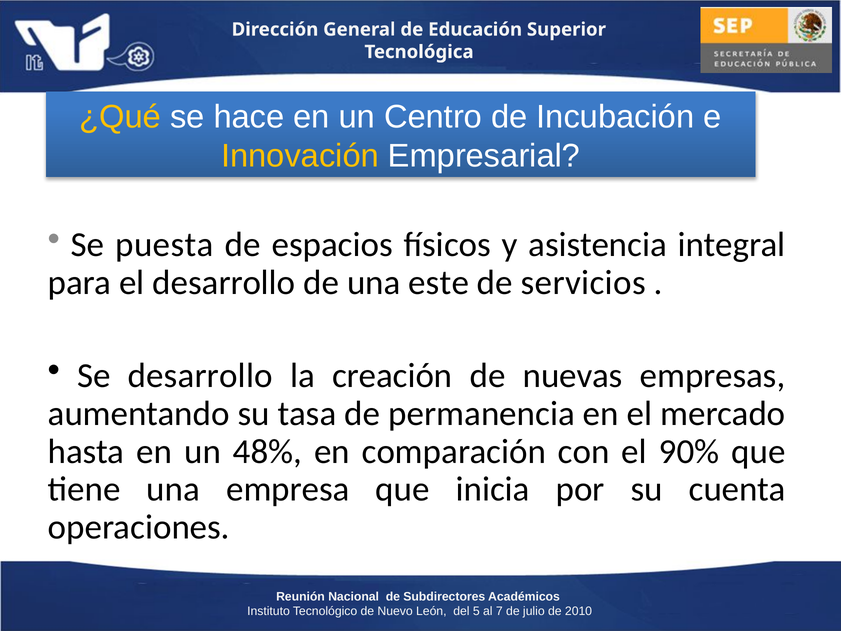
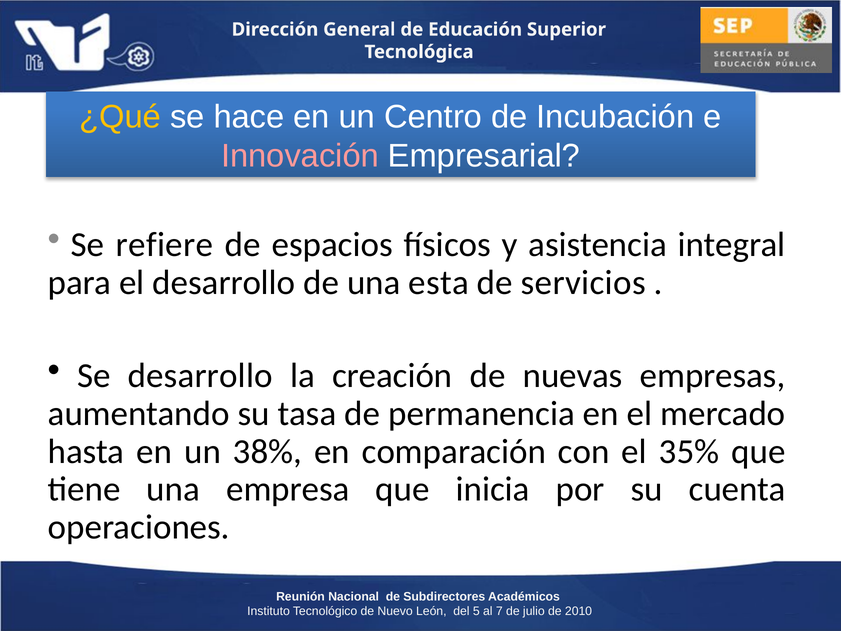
Innovación colour: yellow -> pink (300, 156)
puesta: puesta -> refiere (164, 244)
este: este -> esta (439, 282)
48%: 48% -> 38% (268, 451)
90%: 90% -> 35% (689, 451)
